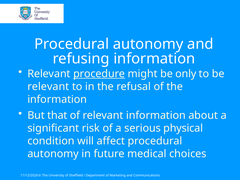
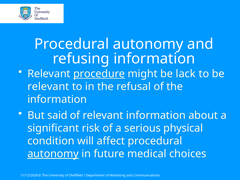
only: only -> lack (186, 74)
that: that -> said (57, 115)
autonomy underline: none -> present (53, 154)
